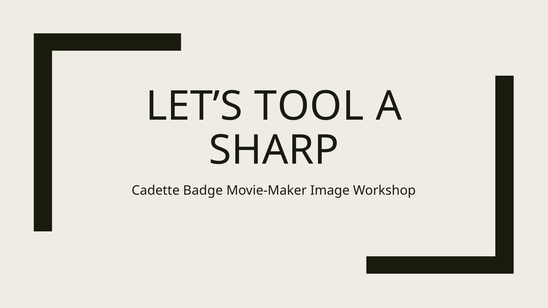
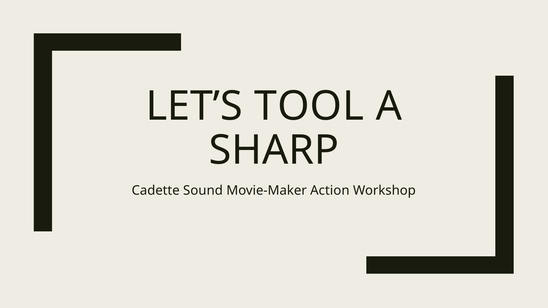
Badge: Badge -> Sound (203, 191)
Image: Image -> Action (330, 191)
